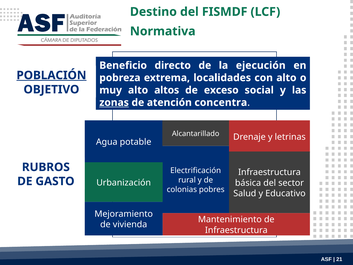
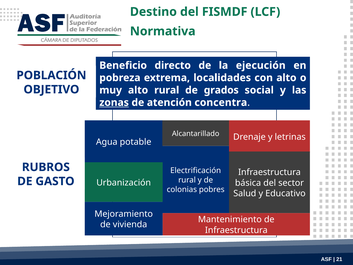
POBLACIÓN underline: present -> none (51, 75)
alto altos: altos -> rural (167, 90)
exceso: exceso -> grados (221, 90)
